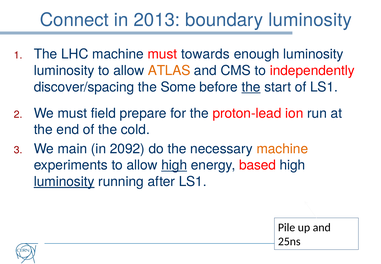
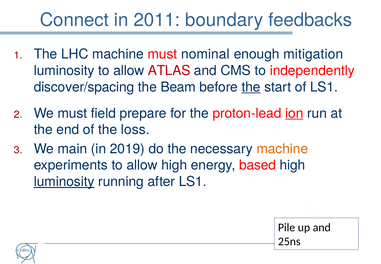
2013: 2013 -> 2011 (157, 20)
boundary luminosity: luminosity -> feedbacks (310, 20)
towards: towards -> nominal (205, 54)
enough luminosity: luminosity -> mitigation (313, 54)
ATLAS colour: orange -> red (169, 71)
Some: Some -> Beam (178, 87)
ion underline: none -> present (294, 113)
cold: cold -> loss (135, 130)
2092: 2092 -> 2019 (127, 149)
high underline: present -> none (174, 165)
